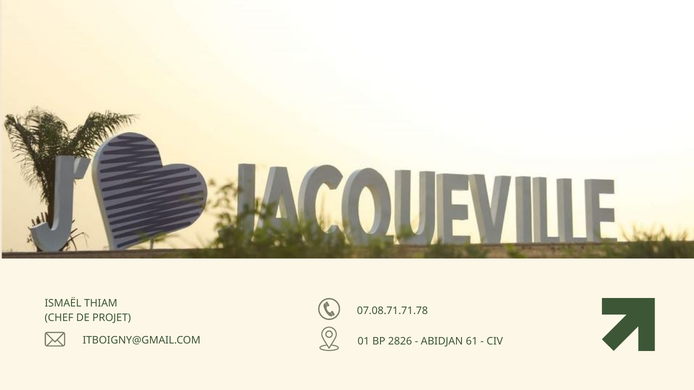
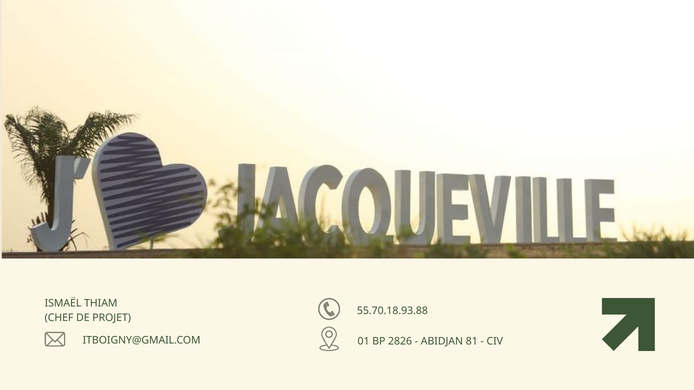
07.08.71.71.78: 07.08.71.71.78 -> 55.70.18.93.88 (392, 311)
61: 61 -> 81 (472, 341)
